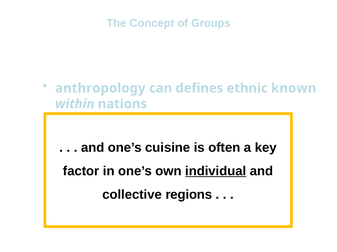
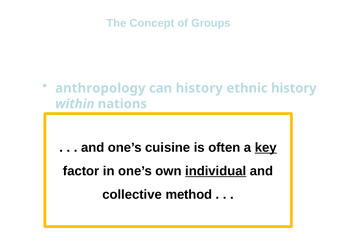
can defines: defines -> history (199, 88)
ethnic known: known -> history (294, 88)
key underline: none -> present (266, 148)
regions: regions -> method (189, 195)
